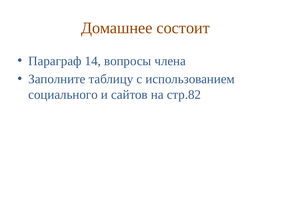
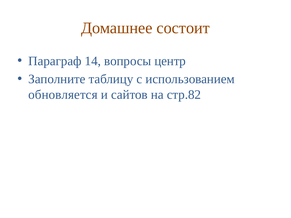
члена: члена -> центр (170, 61)
социального: социального -> обновляется (63, 95)
